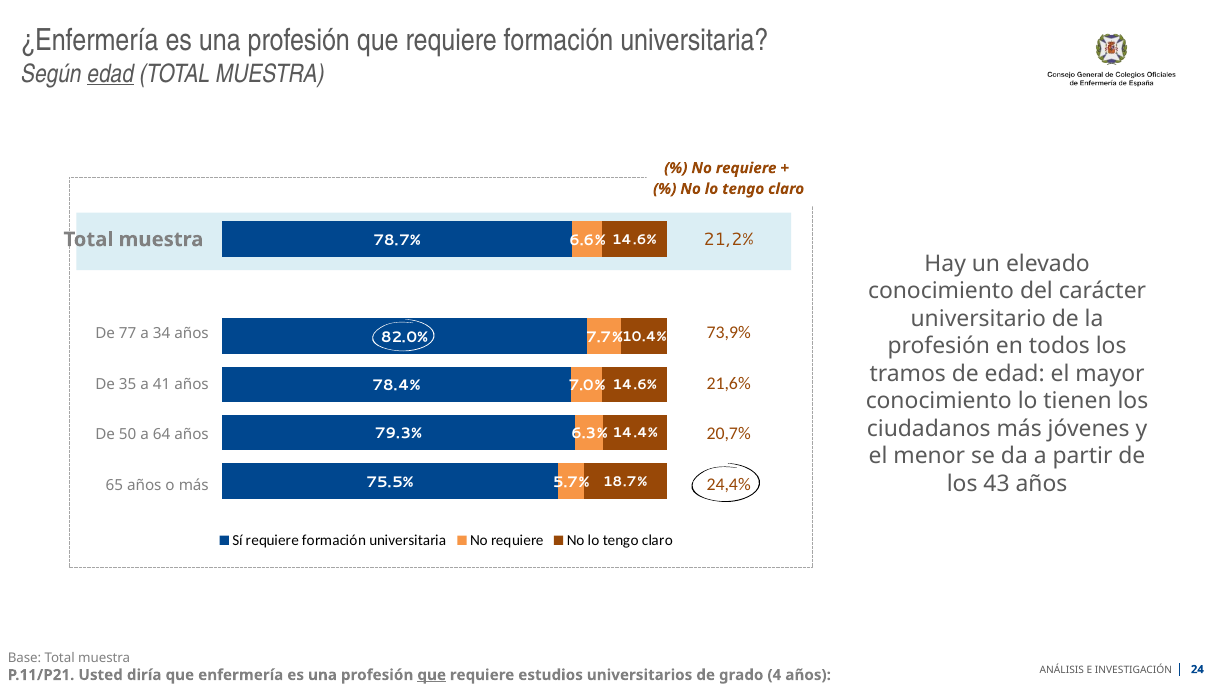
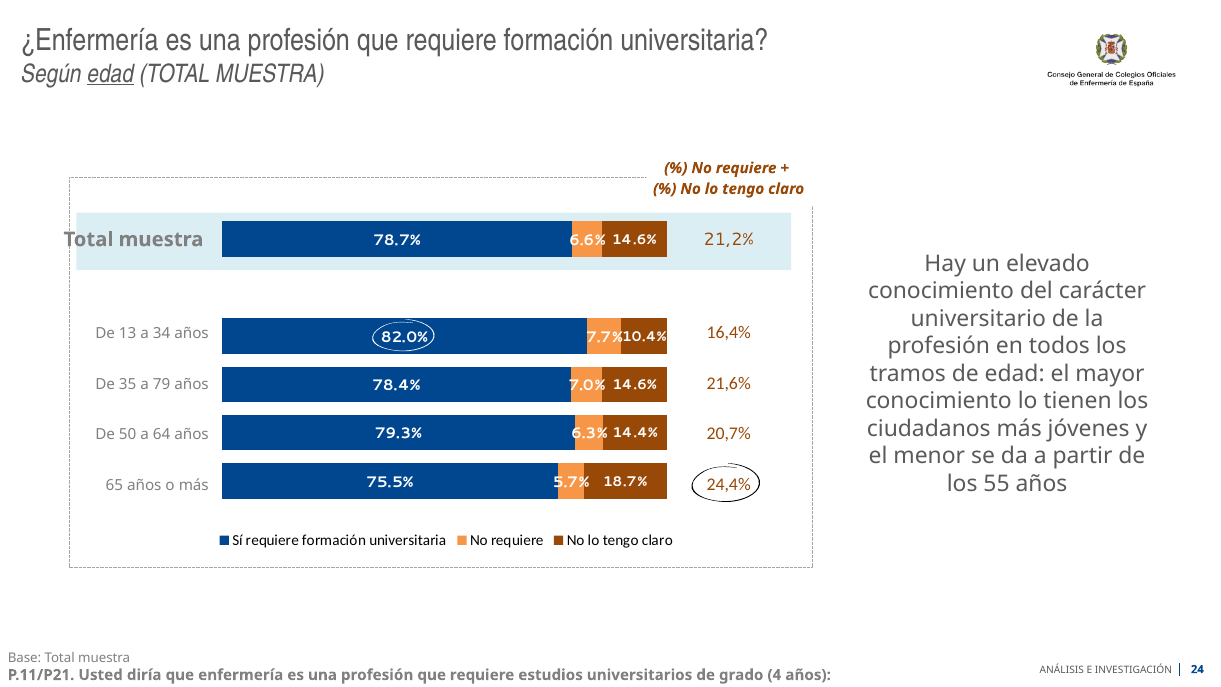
73,9%: 73,9% -> 16,4% (729, 333)
77: 77 -> 13 (128, 333)
41: 41 -> 79 (162, 384)
43: 43 -> 55 (997, 484)
que underline: present -> none (432, 675)
